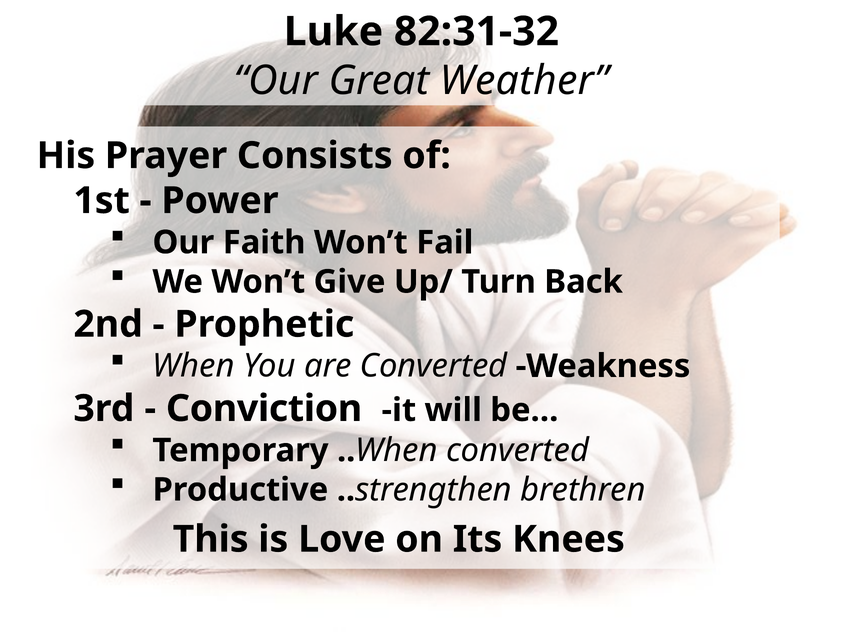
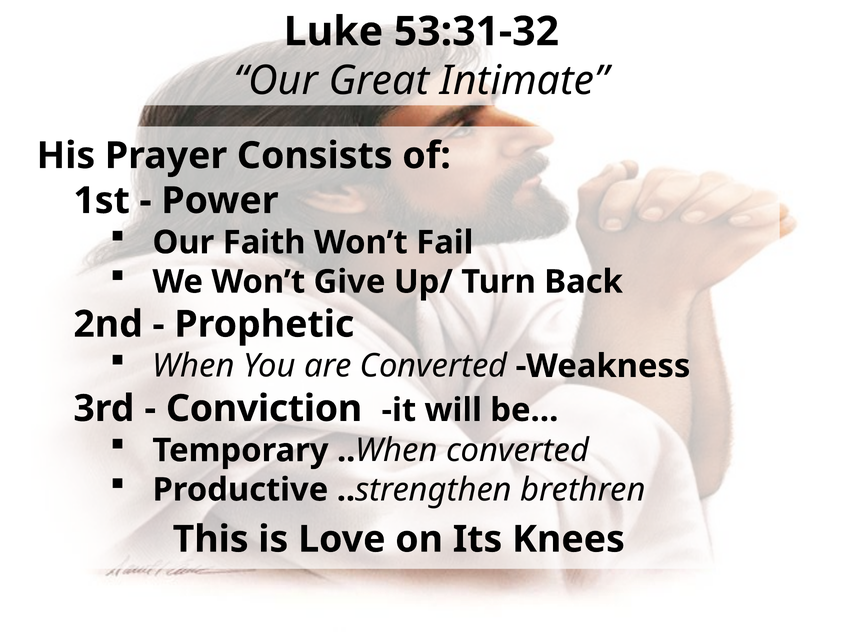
82:31-32: 82:31-32 -> 53:31-32 (476, 32)
Weather: Weather -> Intimate (524, 81)
